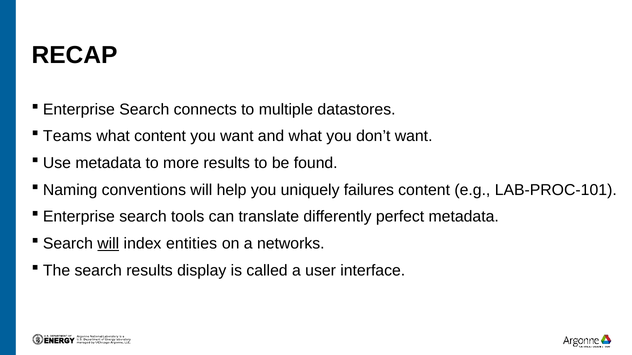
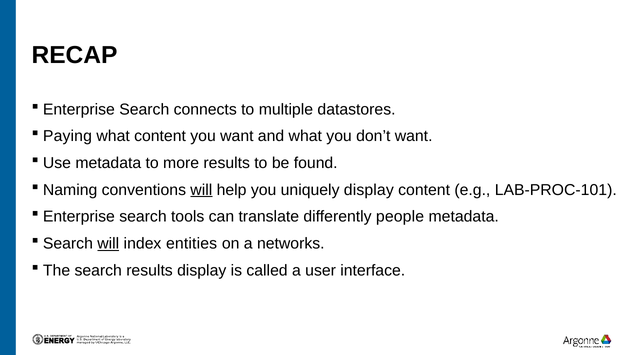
Teams: Teams -> Paying (67, 136)
will underline: none -> present (201, 190)
uniquely failures: failures -> display (369, 190)
perfect: perfect -> people (400, 217)
